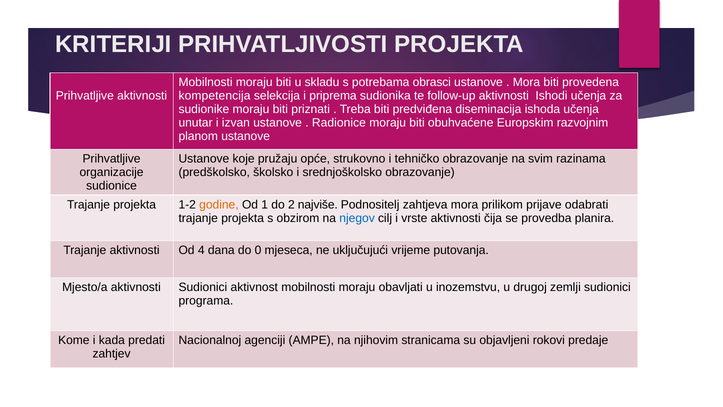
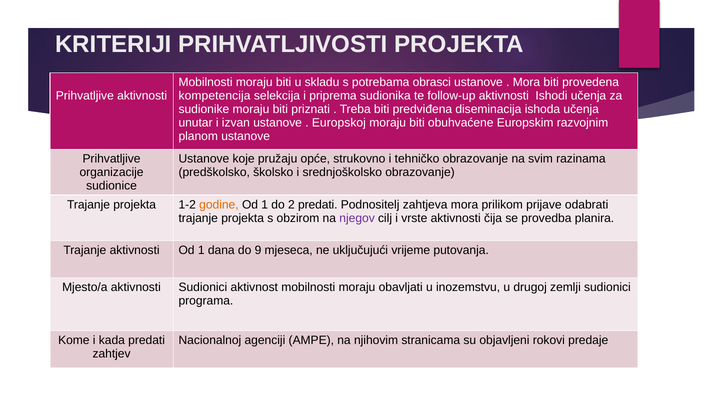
Radionice: Radionice -> Europskoj (339, 123)
2 najviše: najviše -> predati (318, 204)
njegov colour: blue -> purple (357, 218)
aktivnosti Od 4: 4 -> 1 (201, 250)
0: 0 -> 9 (258, 250)
